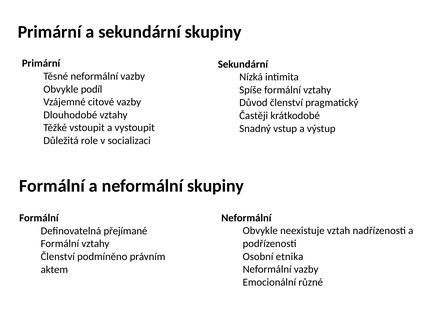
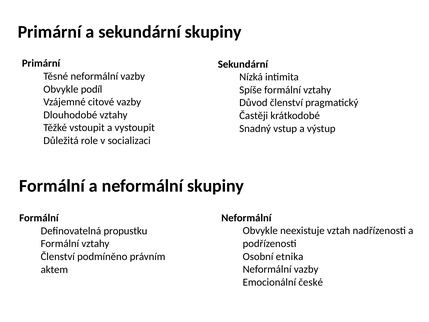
přejímané: přejímané -> propustku (125, 231)
různé: různé -> české (311, 282)
